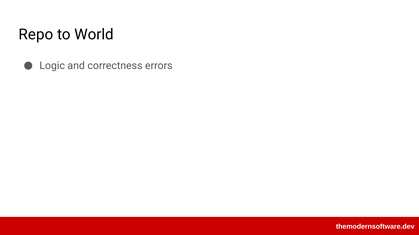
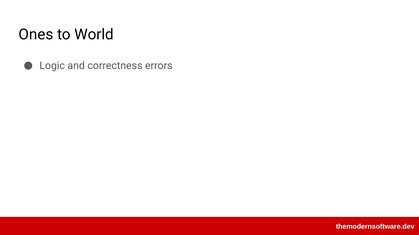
Repo: Repo -> Ones (36, 35)
